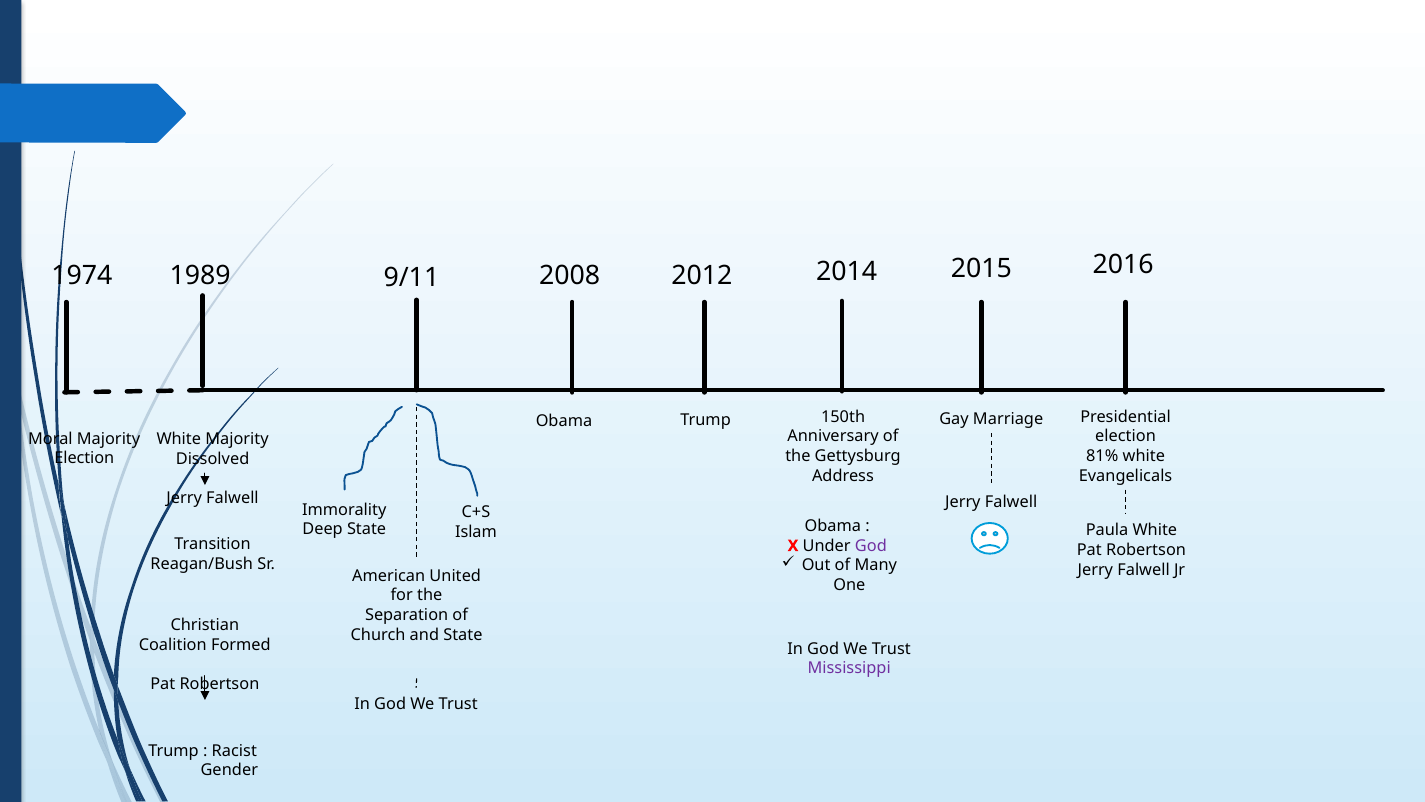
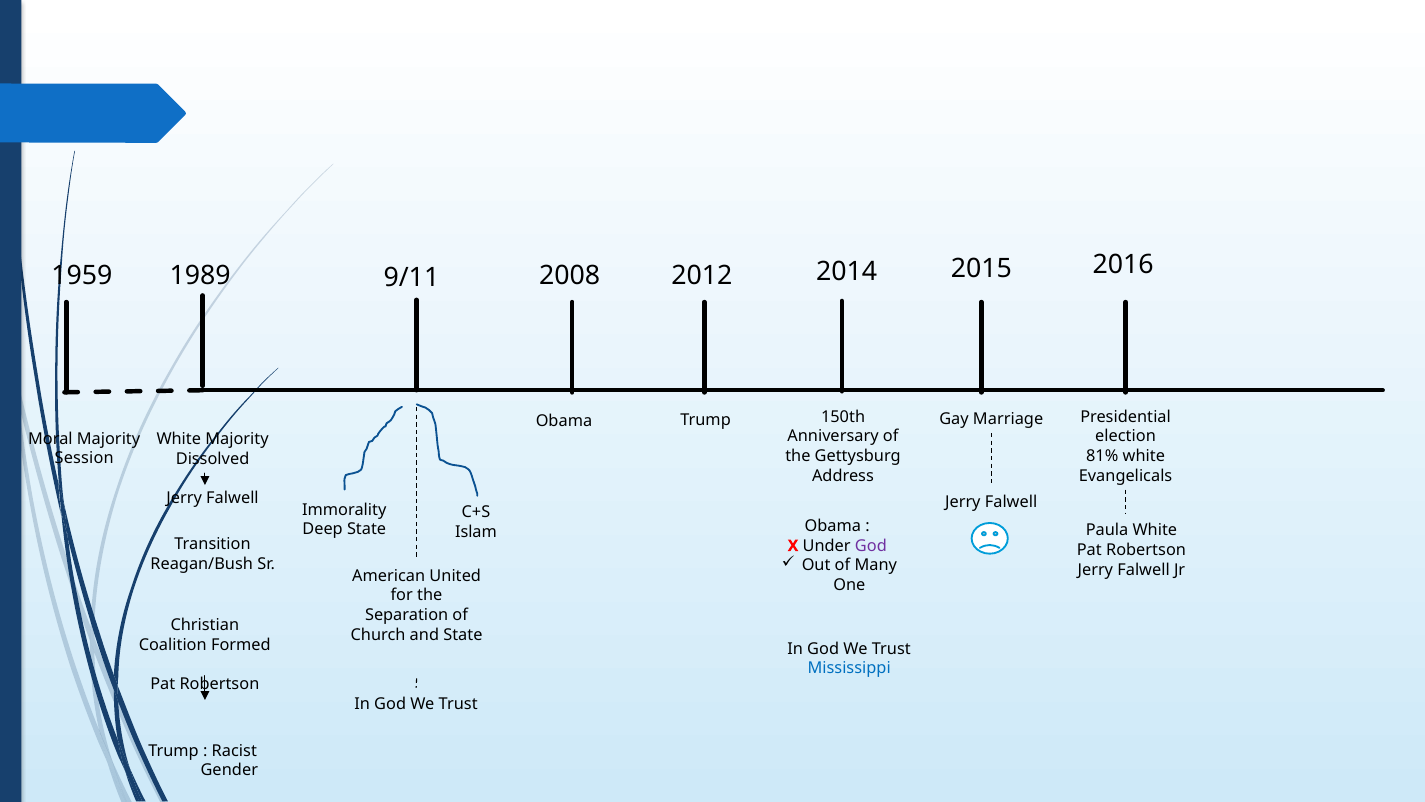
1974: 1974 -> 1959 (82, 275)
Election: Election -> Session (84, 458)
Mississippi colour: purple -> blue (849, 668)
